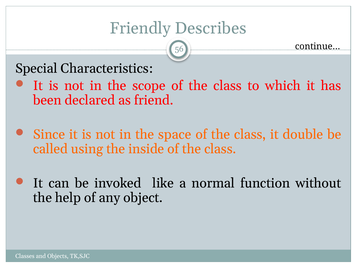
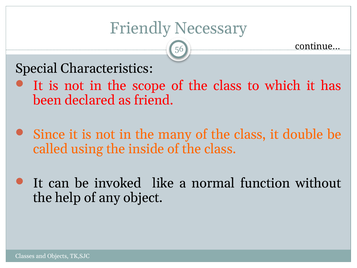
Describes: Describes -> Necessary (211, 28)
space: space -> many (175, 134)
